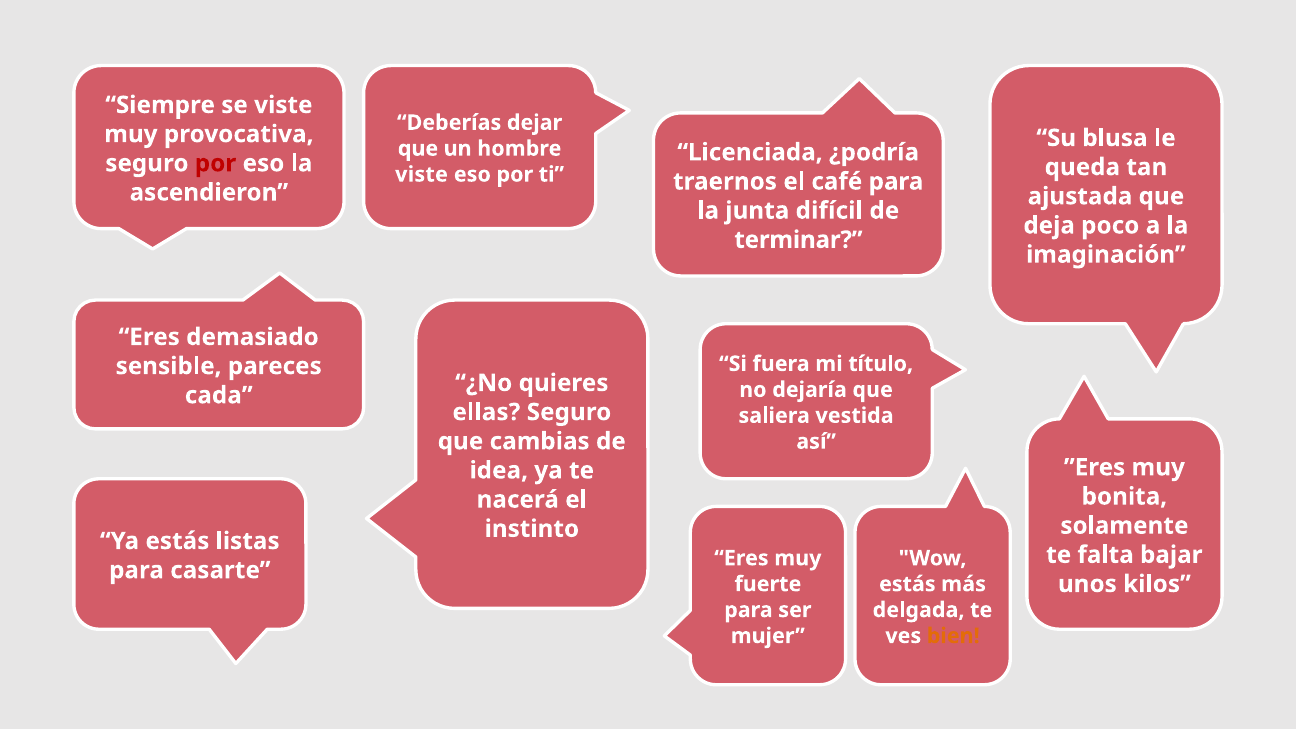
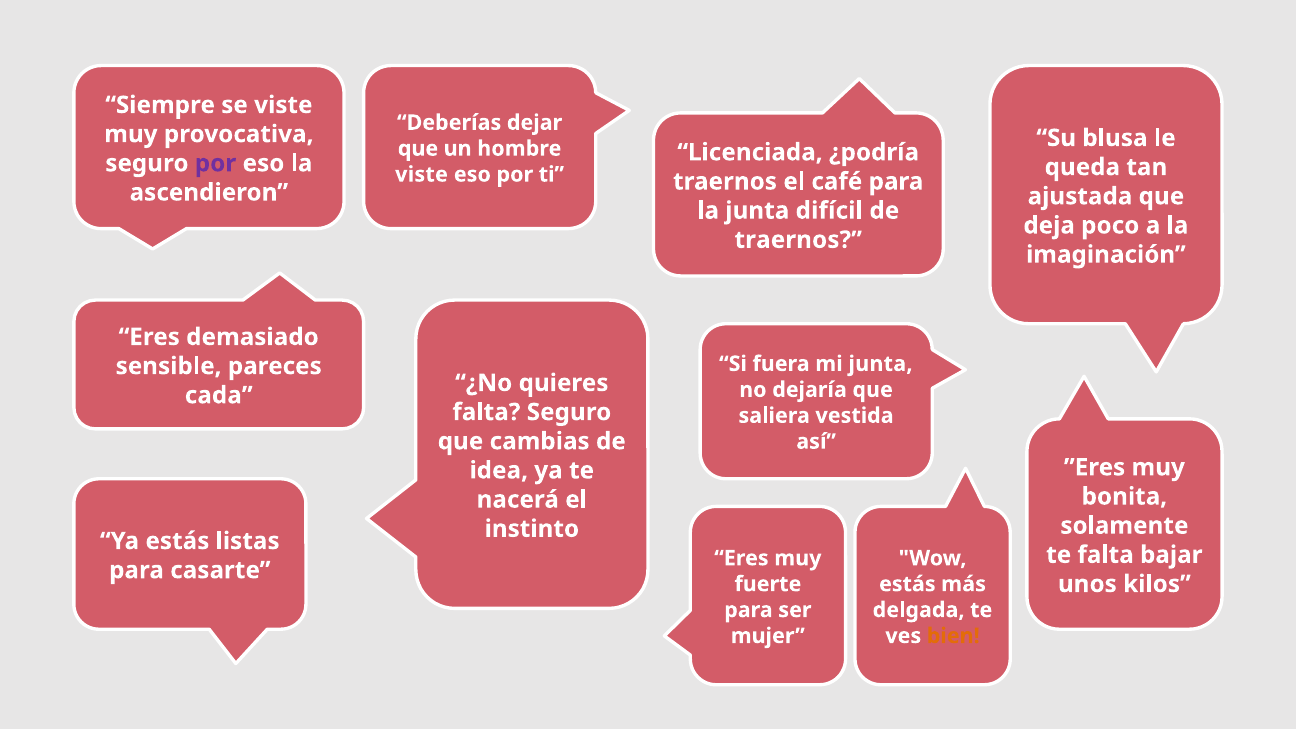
por colour: red -> purple (215, 163)
terminar: terminar -> traernos (798, 240)
mi título: título -> junta (881, 364)
ellas: ellas -> falta (486, 412)
